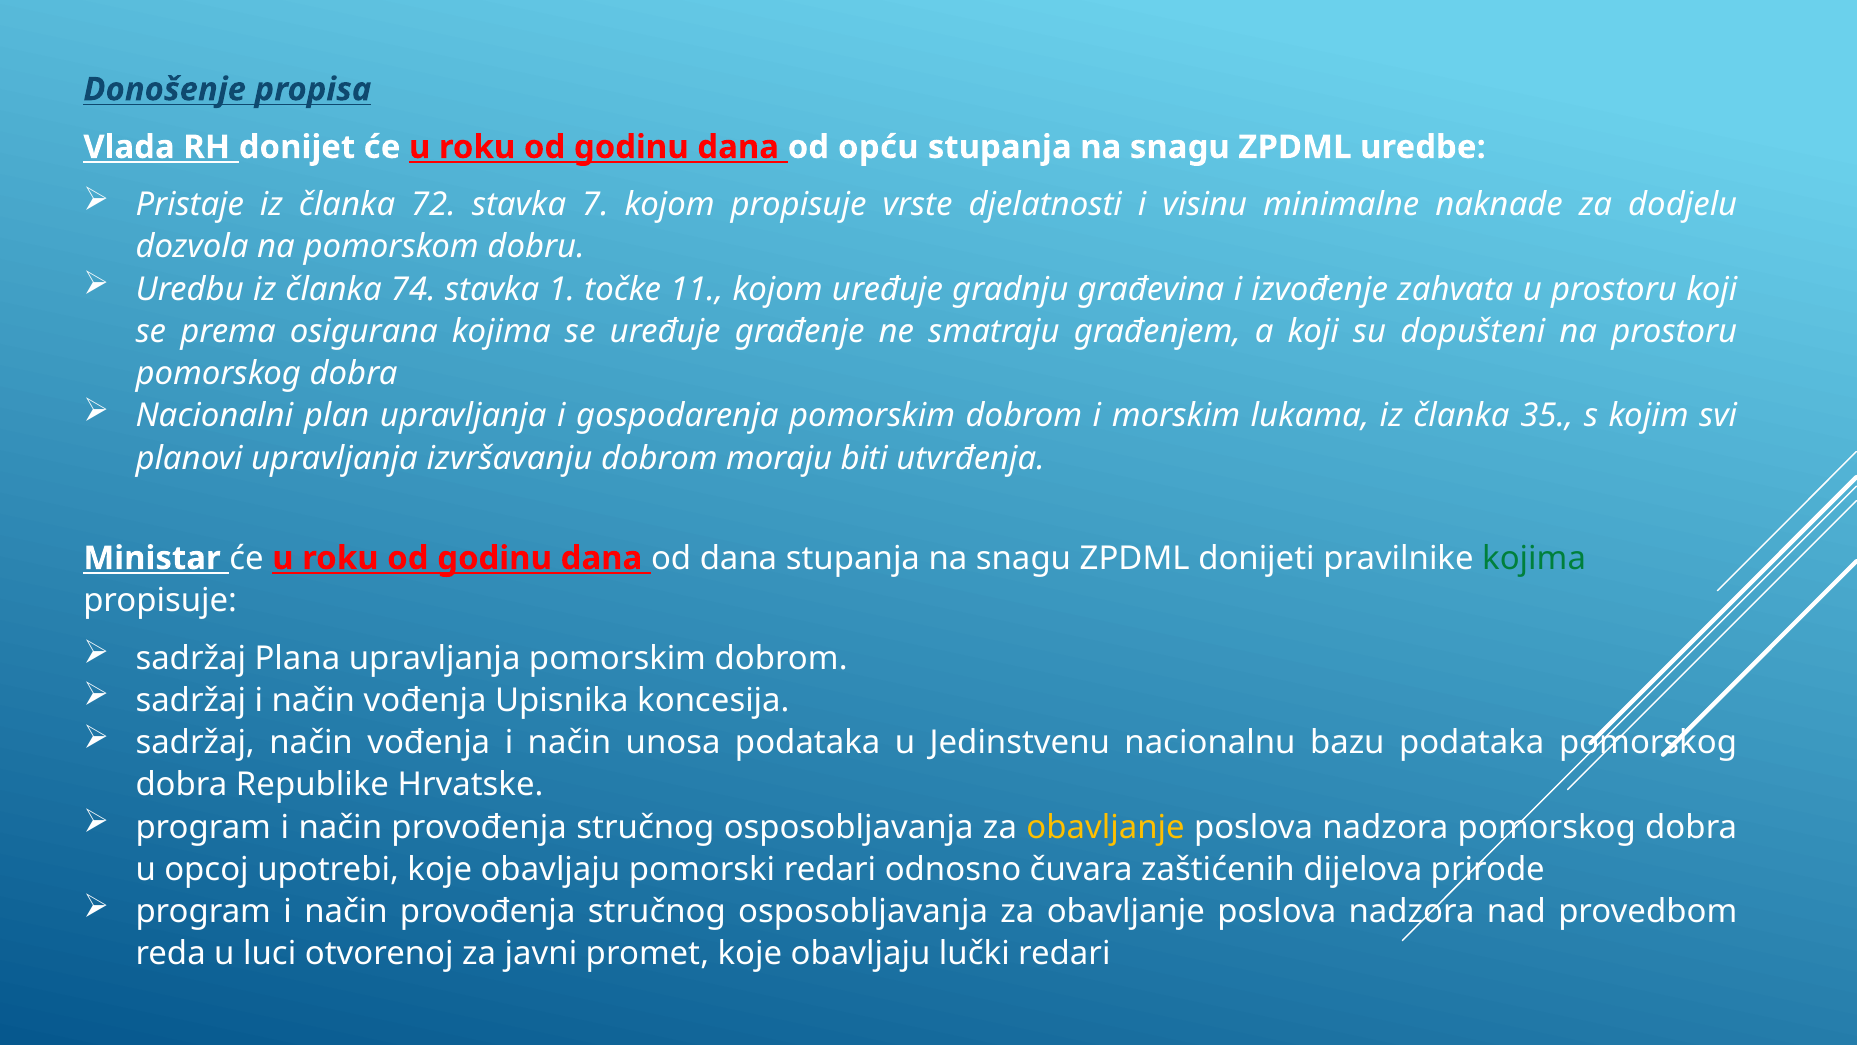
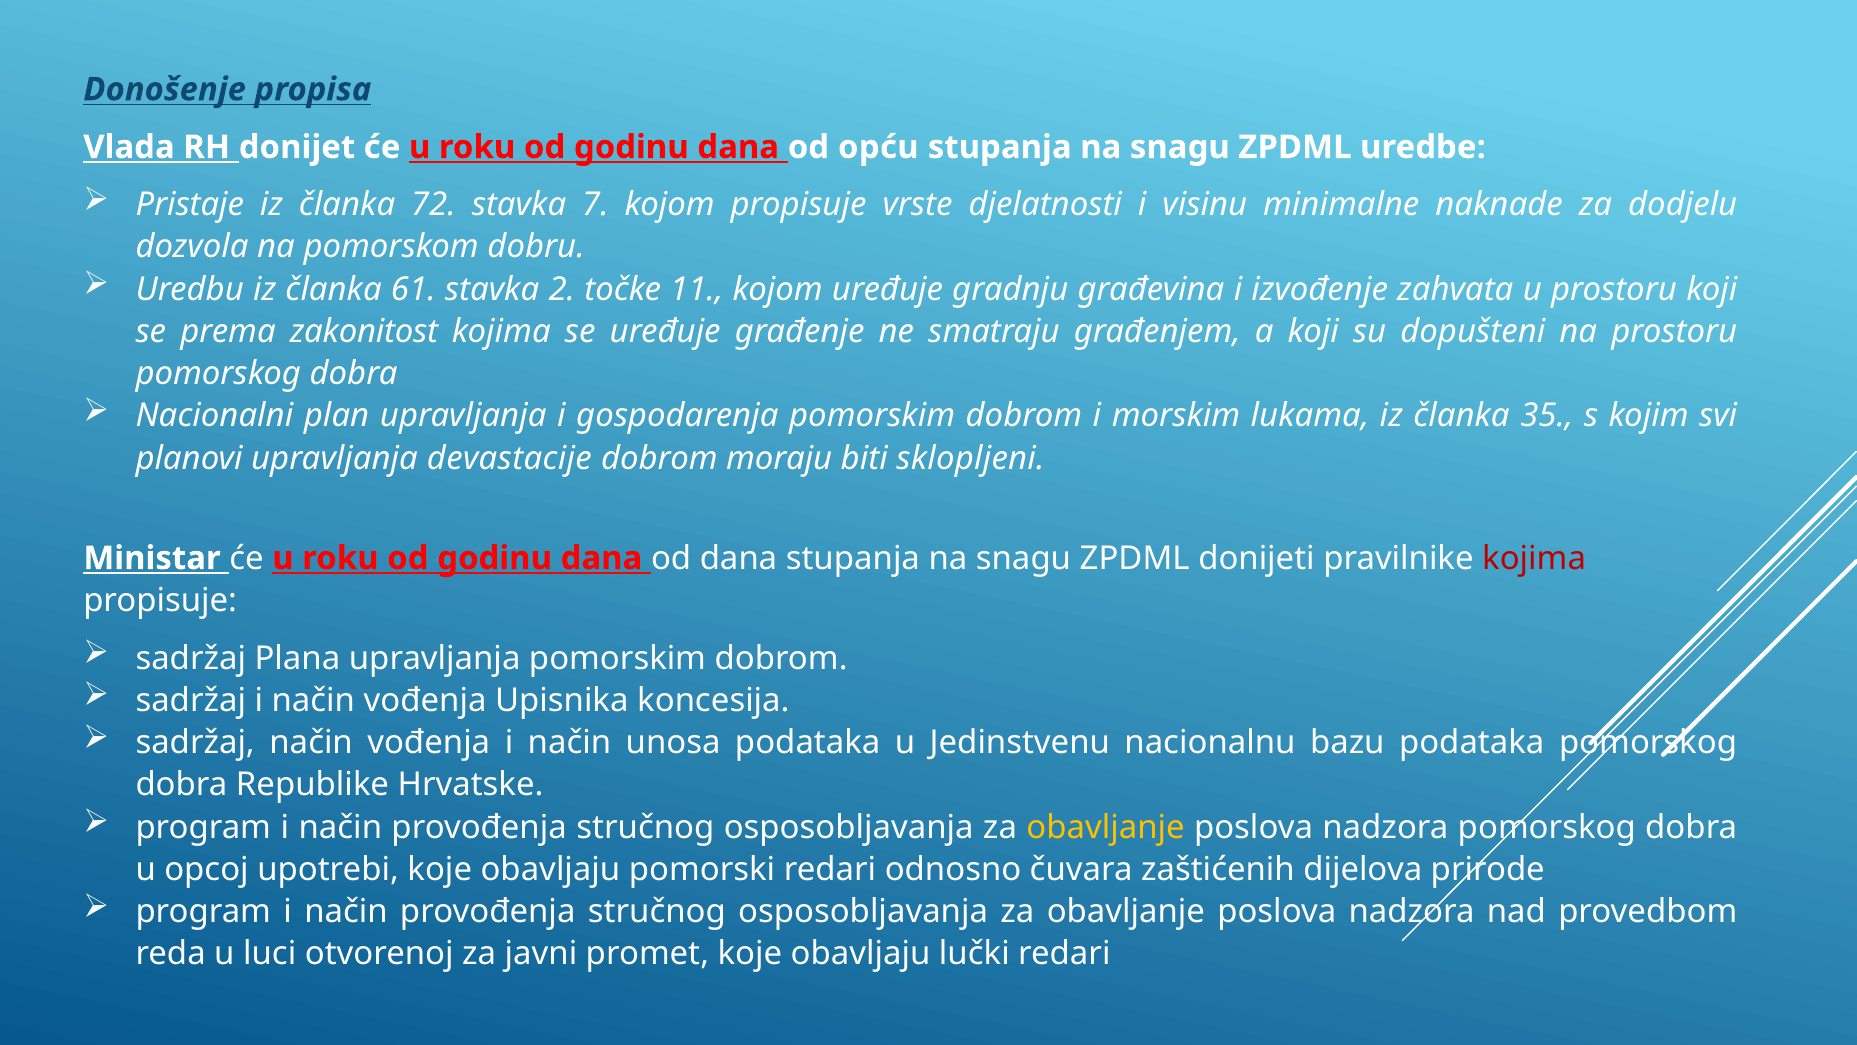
74: 74 -> 61 (413, 289)
1: 1 -> 2 (562, 289)
osigurana: osigurana -> zakonitost (364, 331)
izvršavanju: izvršavanju -> devastacije (509, 458)
utvrđenja: utvrđenja -> sklopljeni (970, 458)
kojima colour: green -> red (1534, 558)
